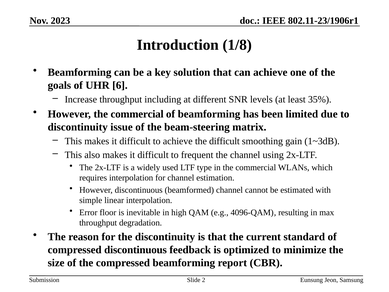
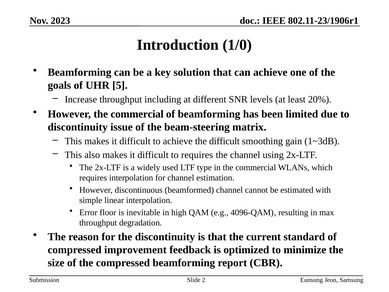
1/8: 1/8 -> 1/0 (237, 45)
6: 6 -> 5 (120, 85)
35%: 35% -> 20% (320, 99)
to frequent: frequent -> requires (197, 155)
compressed discontinuous: discontinuous -> improvement (135, 250)
